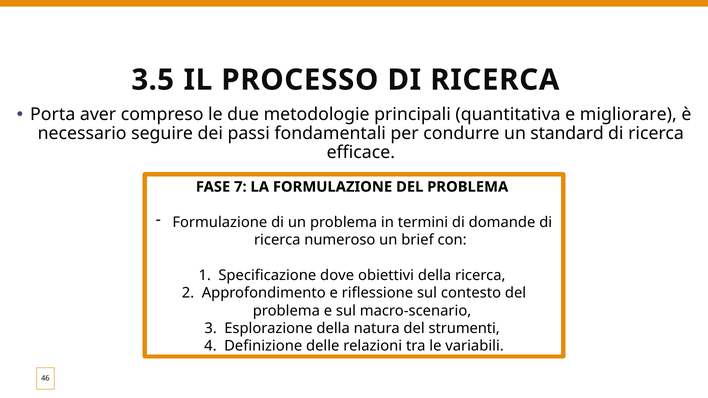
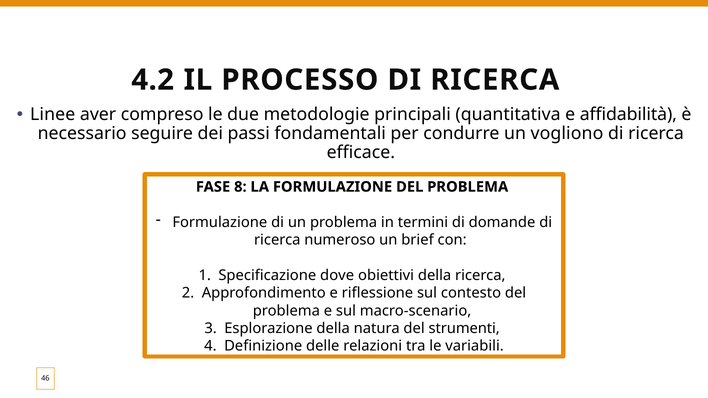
3.5: 3.5 -> 4.2 (153, 80)
Porta: Porta -> Linee (53, 115)
migliorare: migliorare -> affidabilità (628, 115)
standard: standard -> vogliono (567, 134)
7: 7 -> 8 (240, 187)
